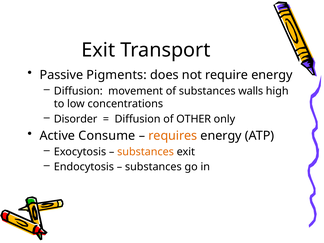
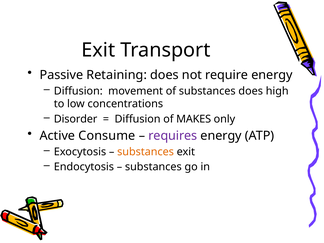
Pigments: Pigments -> Retaining (117, 75)
substances walls: walls -> does (251, 91)
OTHER: OTHER -> MAKES (194, 119)
requires colour: orange -> purple (173, 136)
